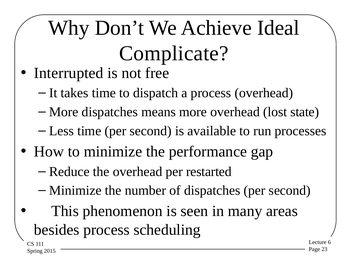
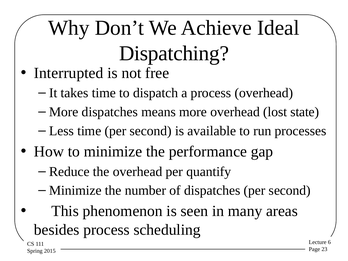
Complicate: Complicate -> Dispatching (174, 53)
restarted: restarted -> quantify (209, 172)
